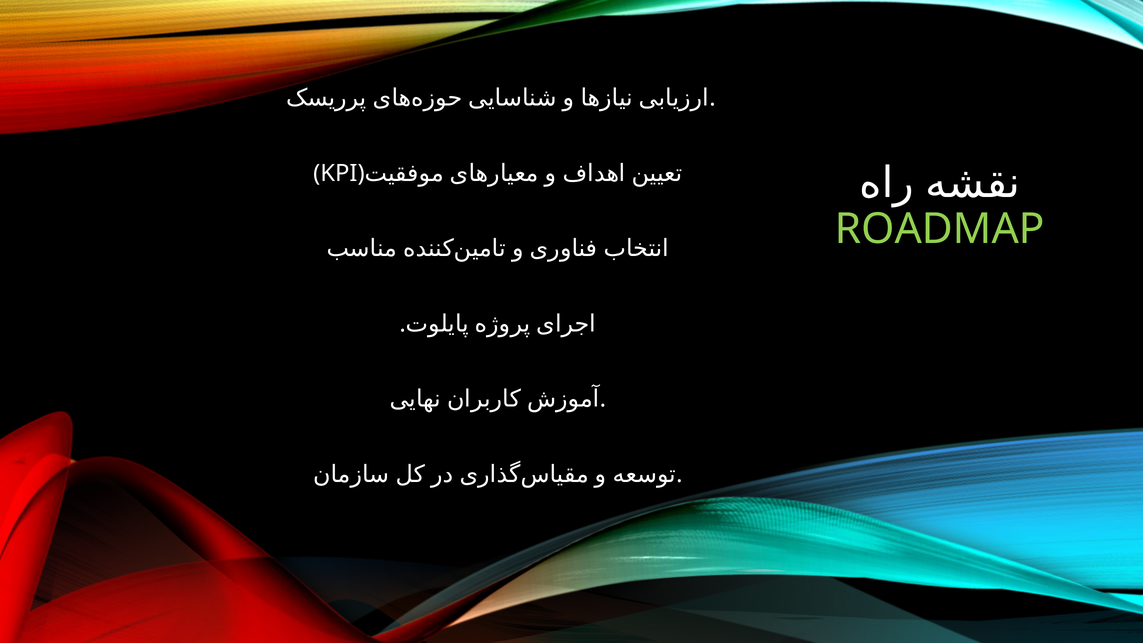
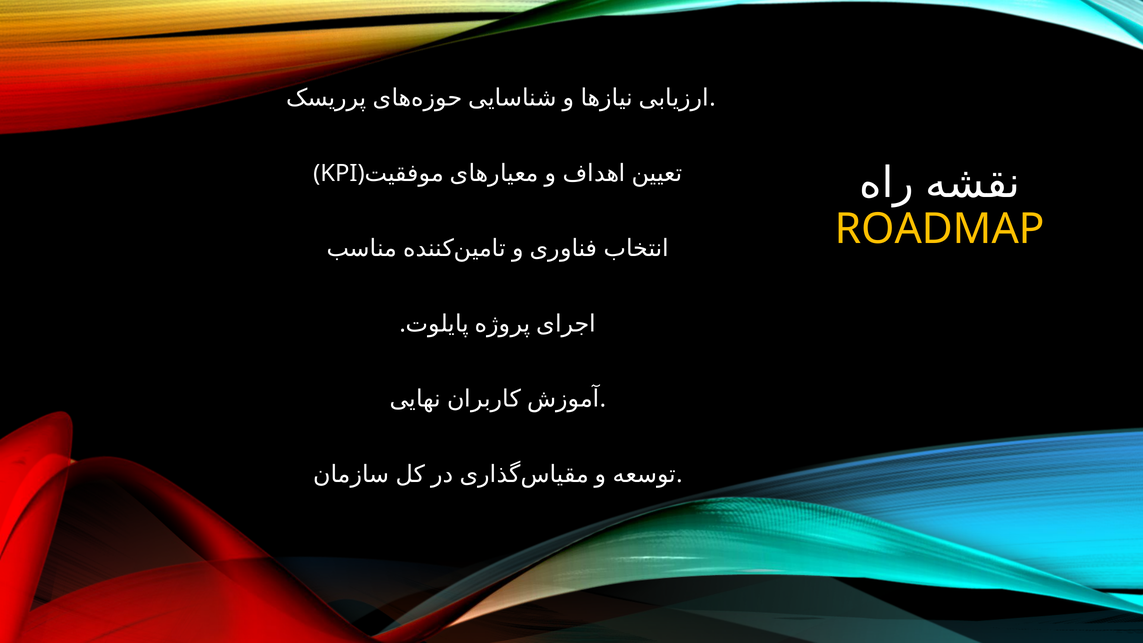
ROADMAP colour: light green -> yellow (940, 229)
